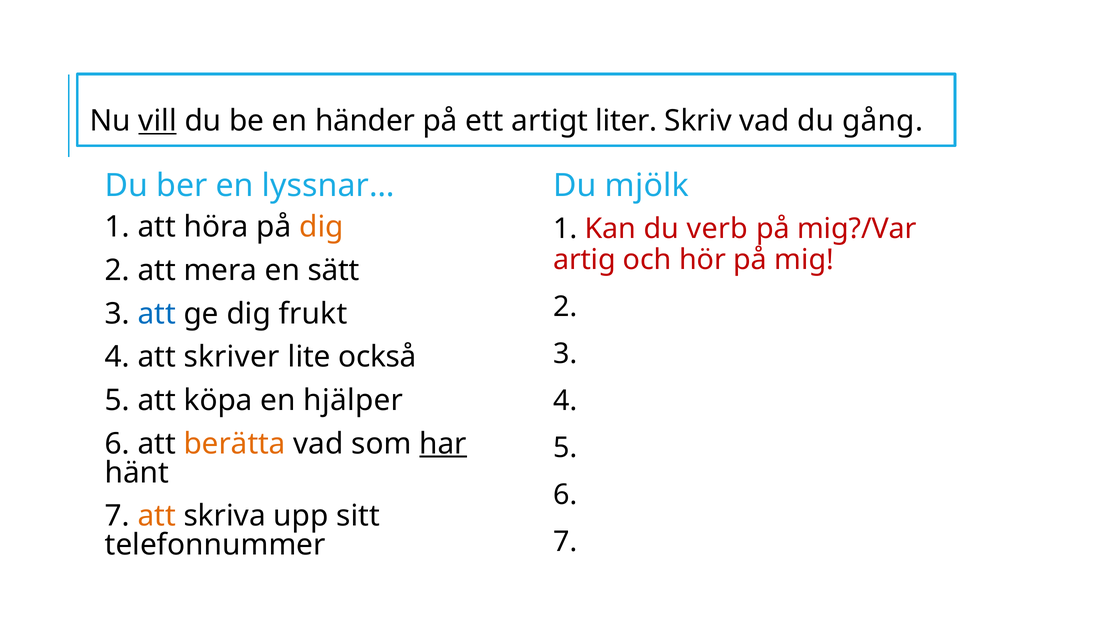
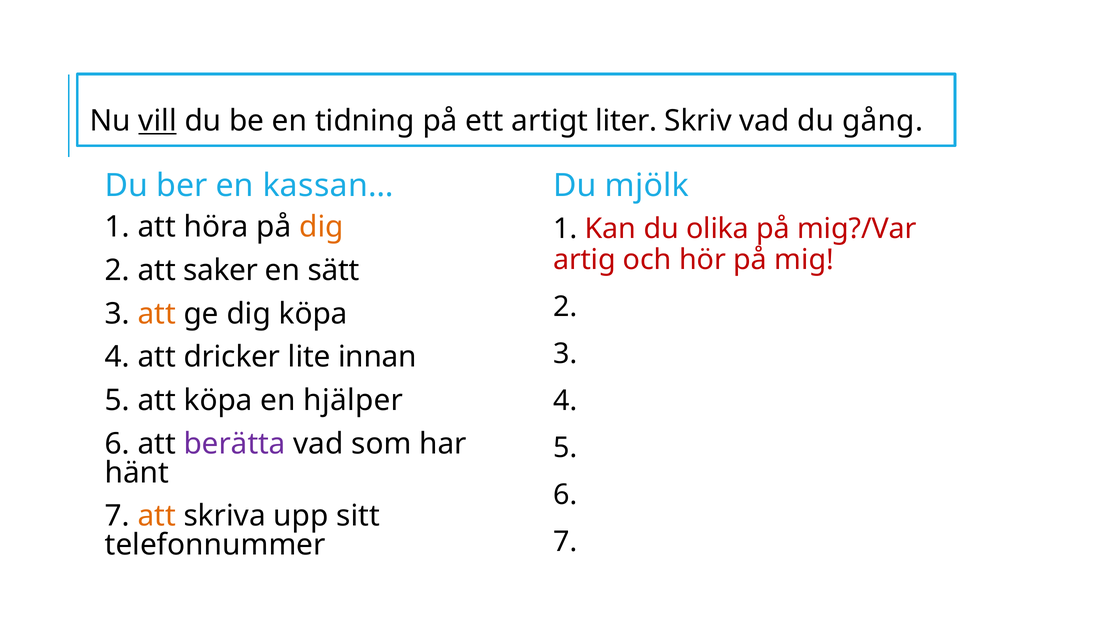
händer: händer -> tidning (365, 121)
lyssnar…: lyssnar… -> kassan… (328, 186)
verb: verb -> olika (718, 229)
mera: mera -> saker (221, 271)
att colour: blue -> orange (157, 314)
dig frukt: frukt -> köpa (313, 314)
skriver: skriver -> dricker (232, 357)
också: också -> innan (377, 357)
berätta colour: orange -> purple (235, 444)
har underline: present -> none (443, 444)
